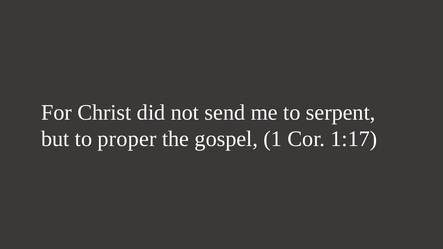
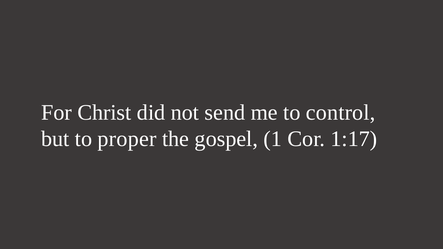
serpent: serpent -> control (341, 113)
